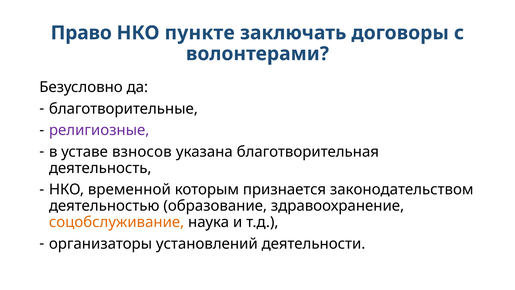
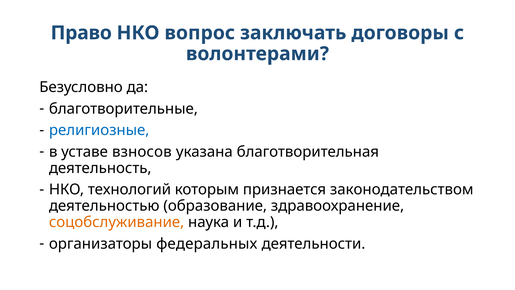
пункте: пункте -> вопрос (200, 33)
религиозные colour: purple -> blue (99, 130)
временной: временной -> технологий (129, 189)
установлений: установлений -> федеральных (207, 243)
